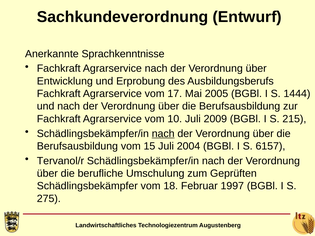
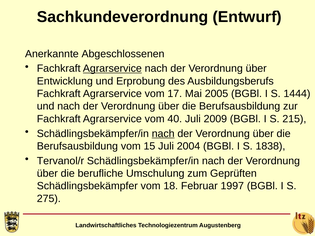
Sprachkenntnisse: Sprachkenntnisse -> Abgeschlossenen (123, 54)
Agrarservice underline: none -> present (112, 69)
10: 10 -> 40 (175, 119)
6157: 6157 -> 1838 (270, 146)
